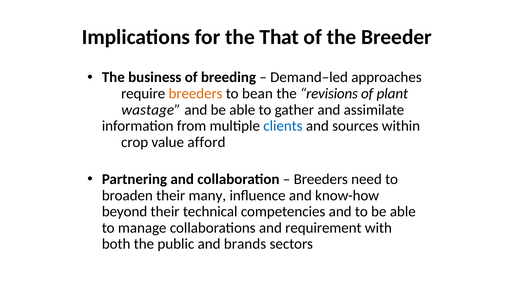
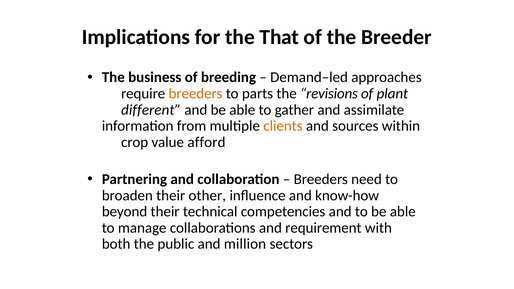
bean: bean -> parts (258, 94)
wastage: wastage -> different (151, 110)
clients colour: blue -> orange (283, 126)
many: many -> other (207, 196)
brands: brands -> million (245, 244)
